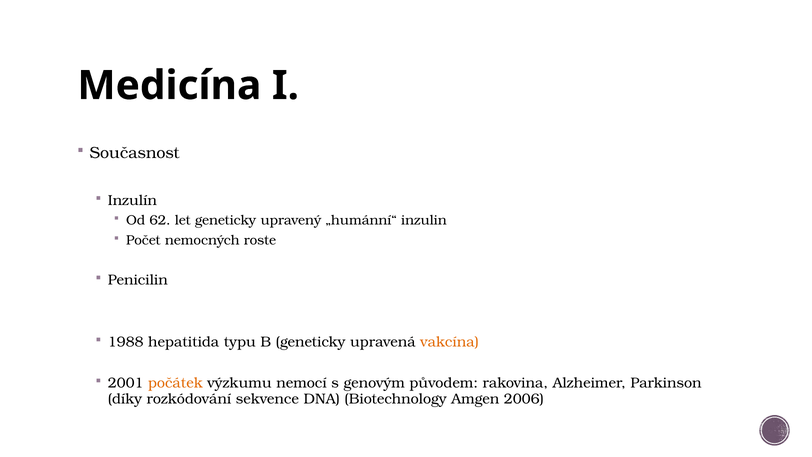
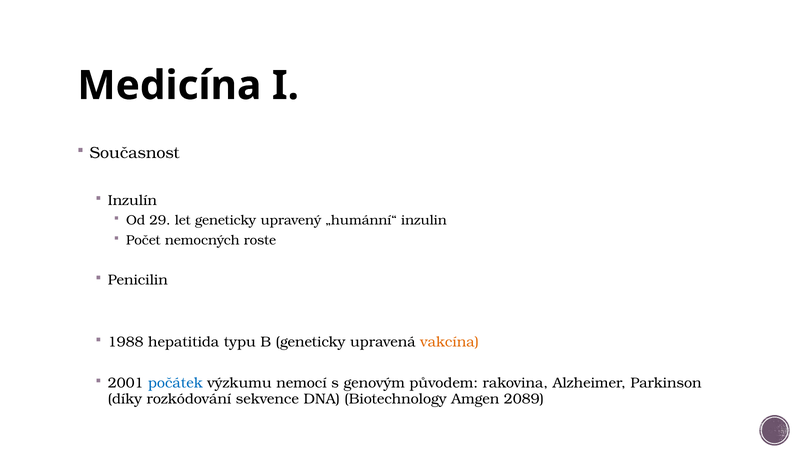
62: 62 -> 29 (160, 220)
počátek colour: orange -> blue (175, 383)
2006: 2006 -> 2089 (524, 399)
